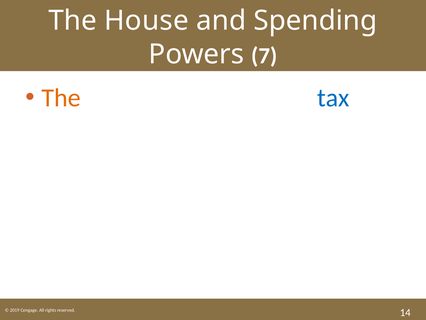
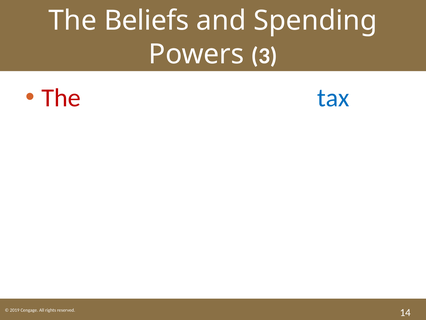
House: House -> Beliefs (147, 21)
7: 7 -> 3 (264, 56)
The colour: orange -> red (61, 98)
